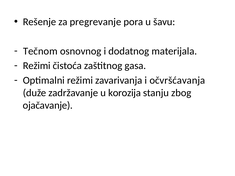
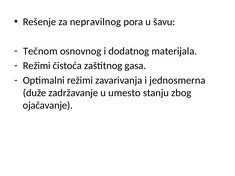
pregrevanje: pregrevanje -> nepravilnog (95, 22)
očvršćavanja: očvršćavanja -> jednosmerna (177, 80)
korozija: korozija -> umesto (124, 93)
